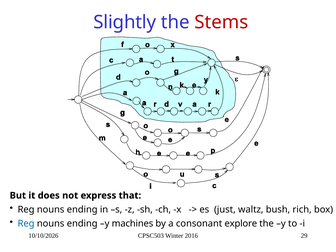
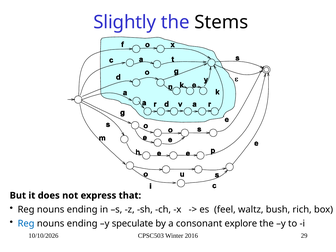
Stems colour: red -> black (221, 22)
just: just -> feel (225, 210)
machines: machines -> speculate (132, 224)
